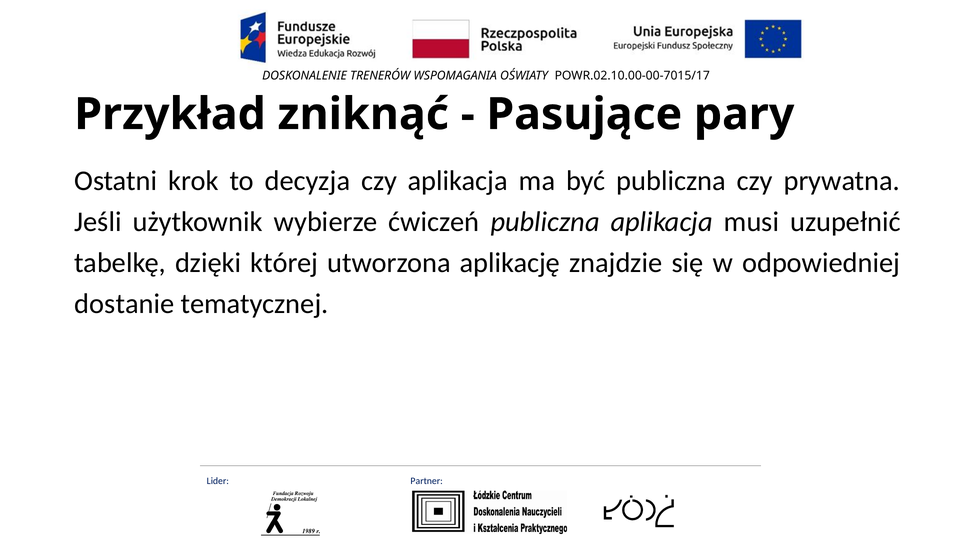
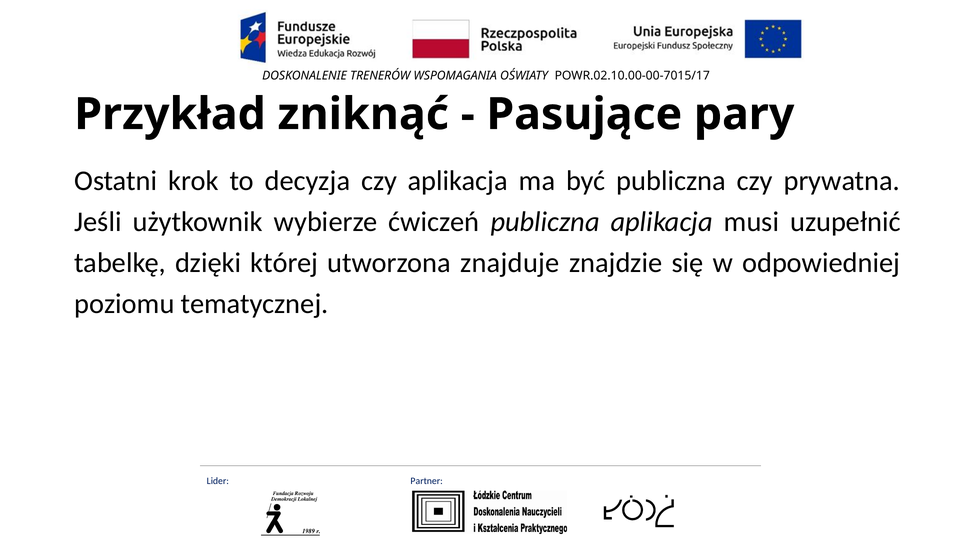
aplikację: aplikację -> znajduje (510, 263)
dostanie: dostanie -> poziomu (124, 304)
